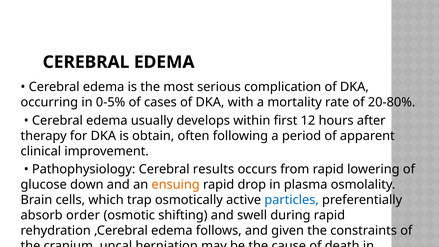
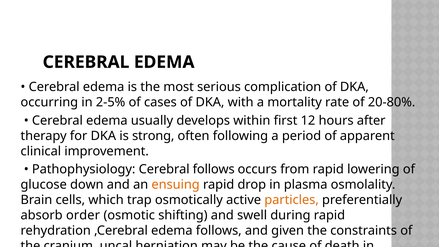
0-5%: 0-5% -> 2-5% (111, 102)
obtain: obtain -> strong (153, 136)
Cerebral results: results -> follows (214, 169)
particles colour: blue -> orange (292, 200)
